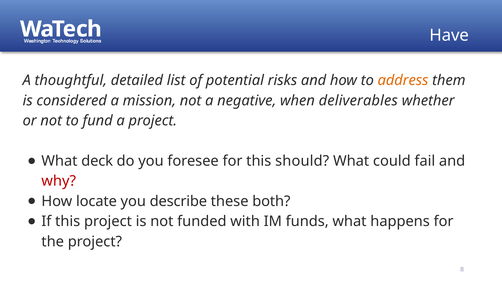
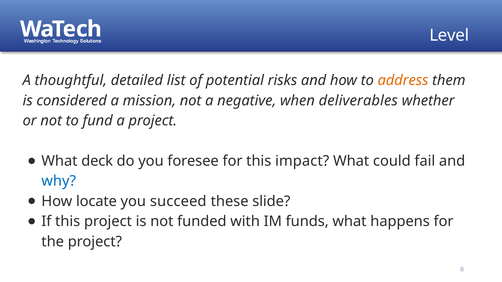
Have: Have -> Level (449, 35)
should: should -> impact (302, 161)
why colour: red -> blue (59, 181)
describe: describe -> succeed (178, 202)
both: both -> slide (271, 202)
